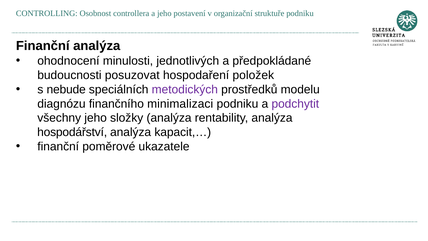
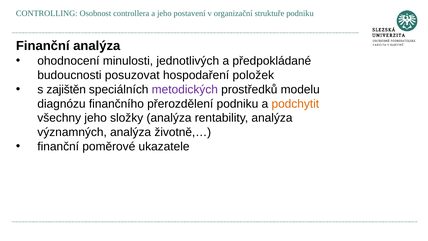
nebude: nebude -> zajištěn (66, 89)
minimalizaci: minimalizaci -> přerozdělení (180, 104)
podchytit colour: purple -> orange (295, 104)
hospodářství: hospodářství -> významných (72, 132)
kapacit,…: kapacit,… -> životně,… (183, 132)
